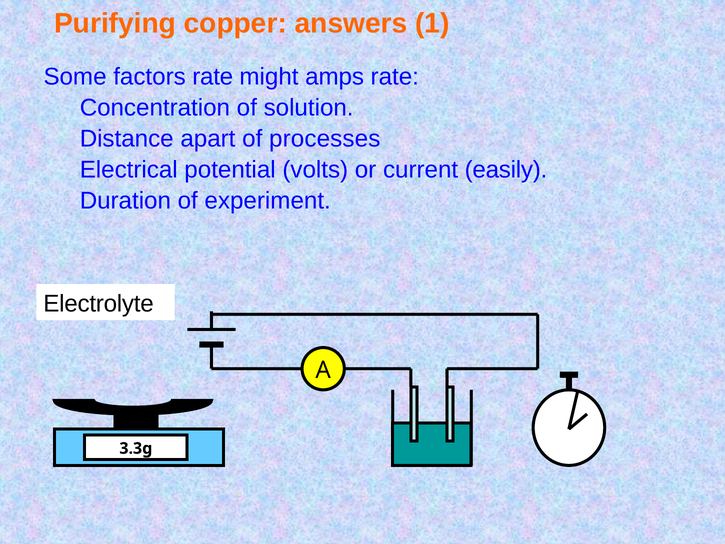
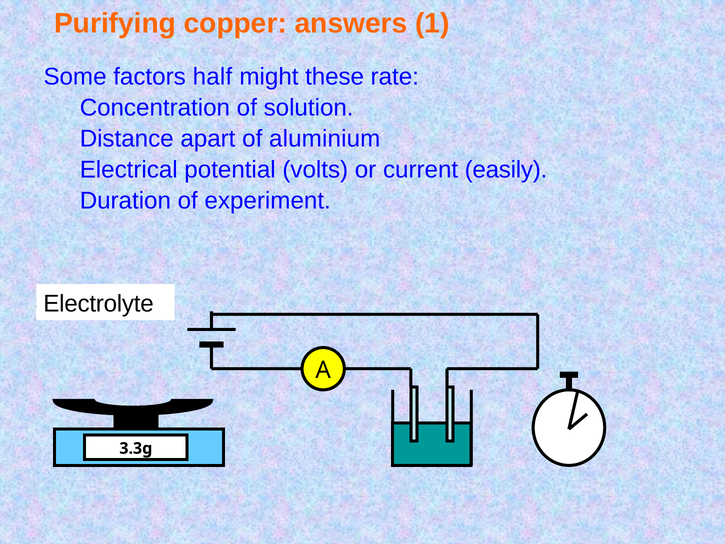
factors rate: rate -> half (212, 77)
amps: amps -> these (335, 77)
processes: processes -> aluminium (325, 139)
